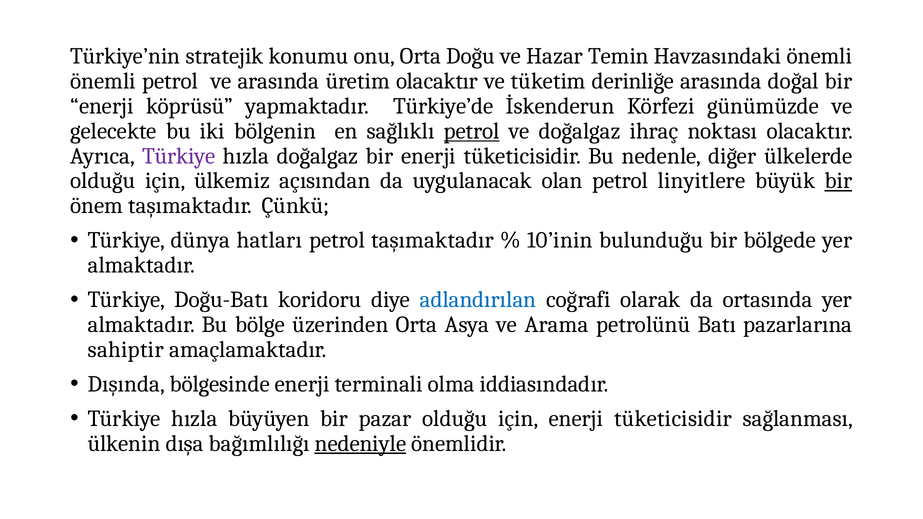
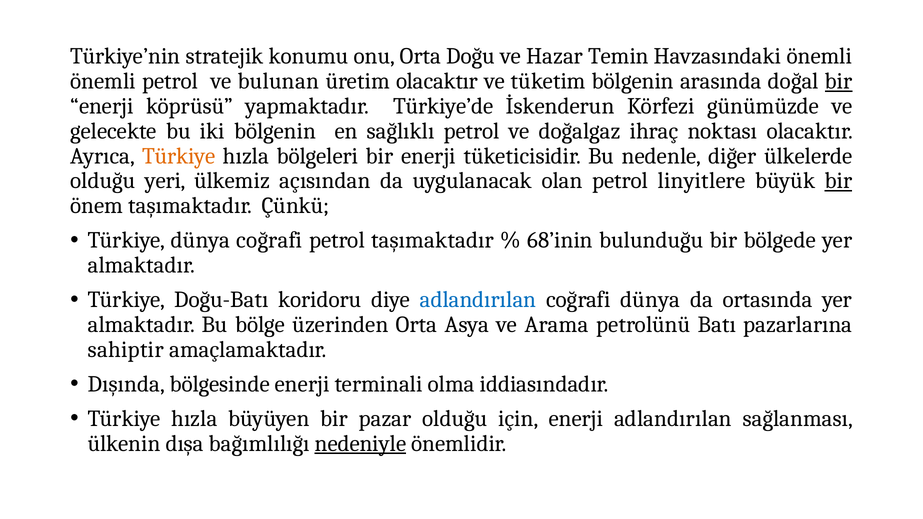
ve arasında: arasında -> bulunan (278, 81)
tüketim derinliğe: derinliğe -> bölgenin (633, 81)
bir underline: none -> present (839, 81)
petrol underline: present -> none (472, 131)
Türkiye colour: purple -> orange (179, 156)
hızla doğalgaz: doğalgaz -> bölgeleri (317, 156)
için: için -> yeri (165, 181)
dünya hatları: hatları -> coğrafi (269, 240)
10’inin: 10’inin -> 68’inin (560, 240)
coğrafi olarak: olarak -> dünya (650, 300)
için enerji tüketicisidir: tüketicisidir -> adlandırılan (673, 419)
